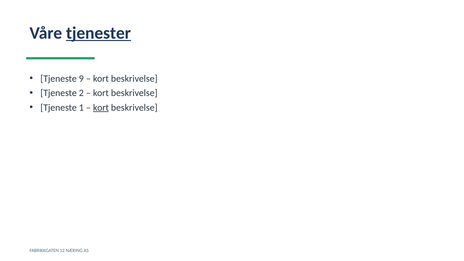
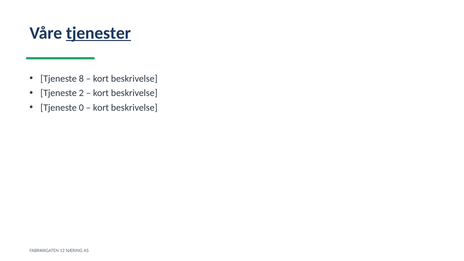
9: 9 -> 8 (81, 79)
1: 1 -> 0 (81, 108)
kort underline: present -> none (101, 108)
